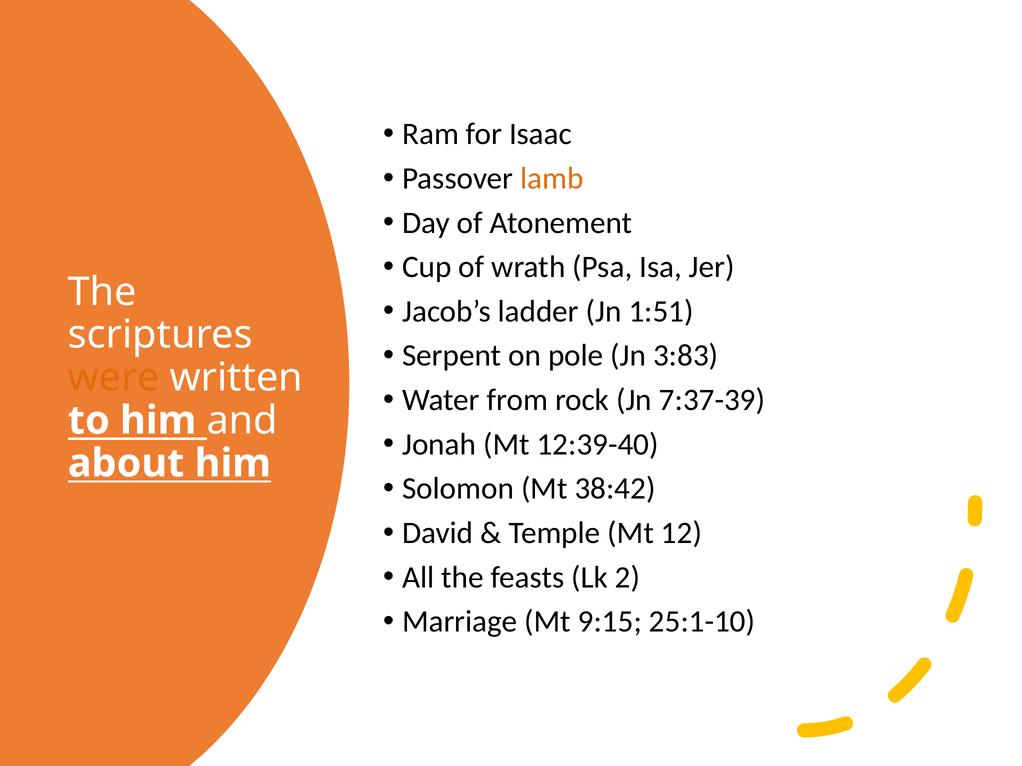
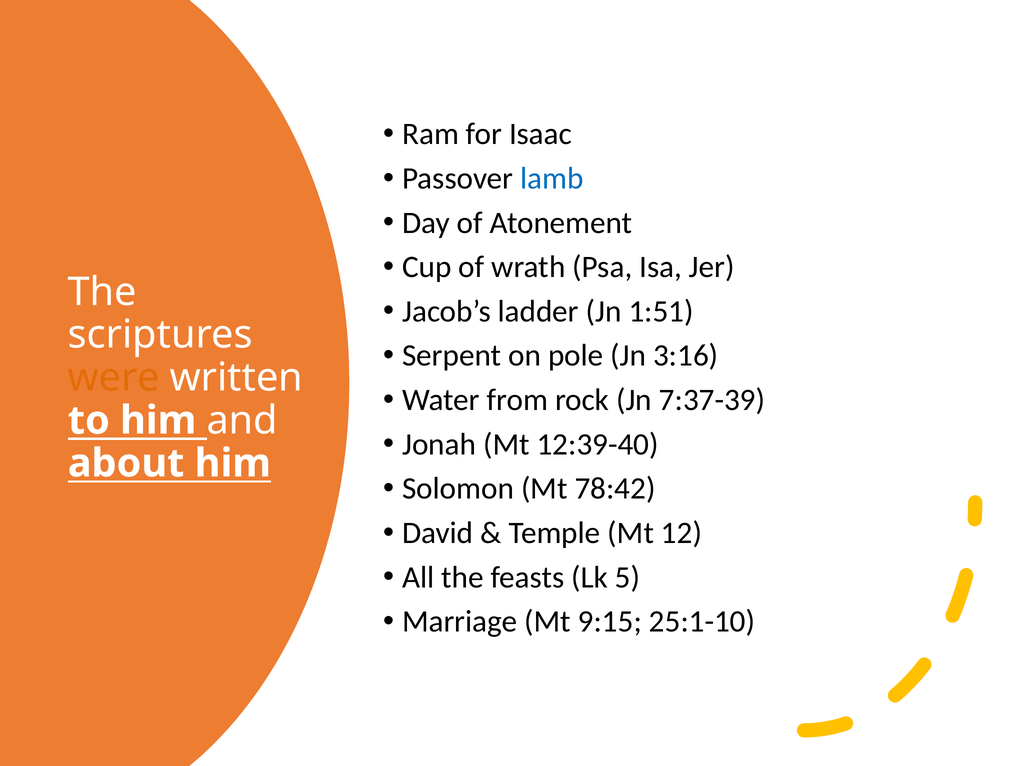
lamb colour: orange -> blue (552, 179)
3:83: 3:83 -> 3:16 (686, 356)
38:42: 38:42 -> 78:42 (615, 489)
2: 2 -> 5 (628, 578)
